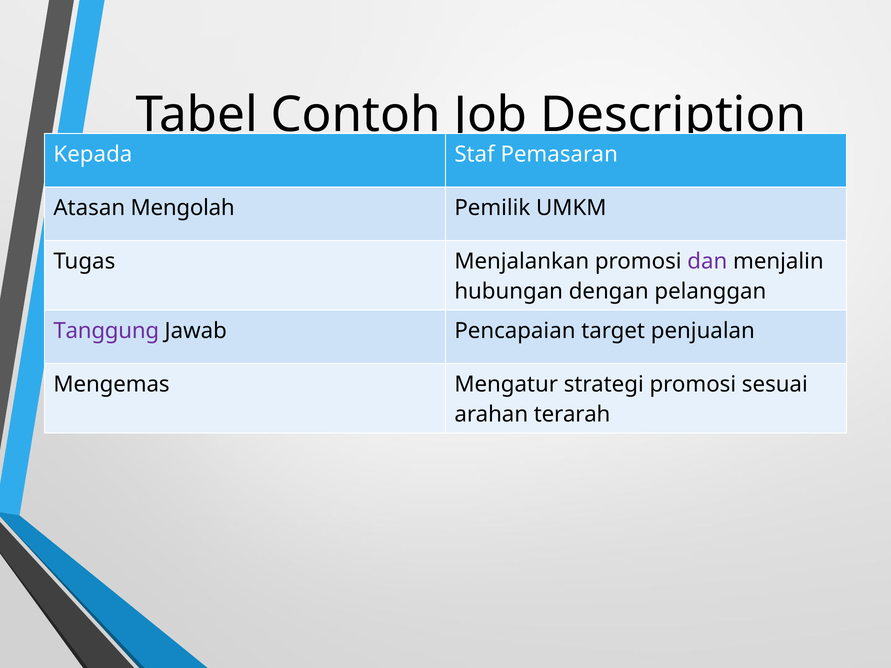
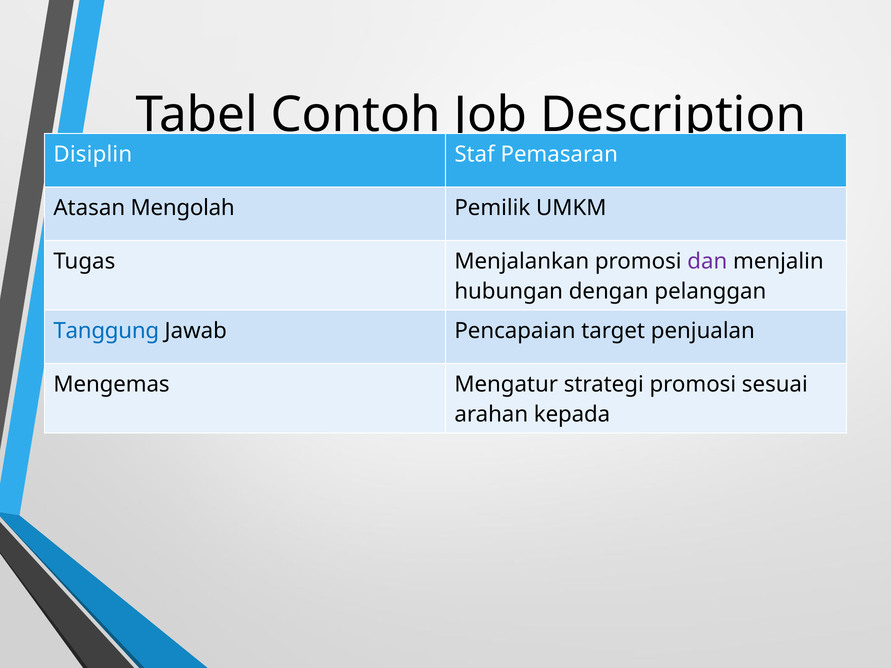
Kepada: Kepada -> Disiplin (93, 155)
Tanggung colour: purple -> blue (106, 331)
terarah: terarah -> kepada (572, 415)
